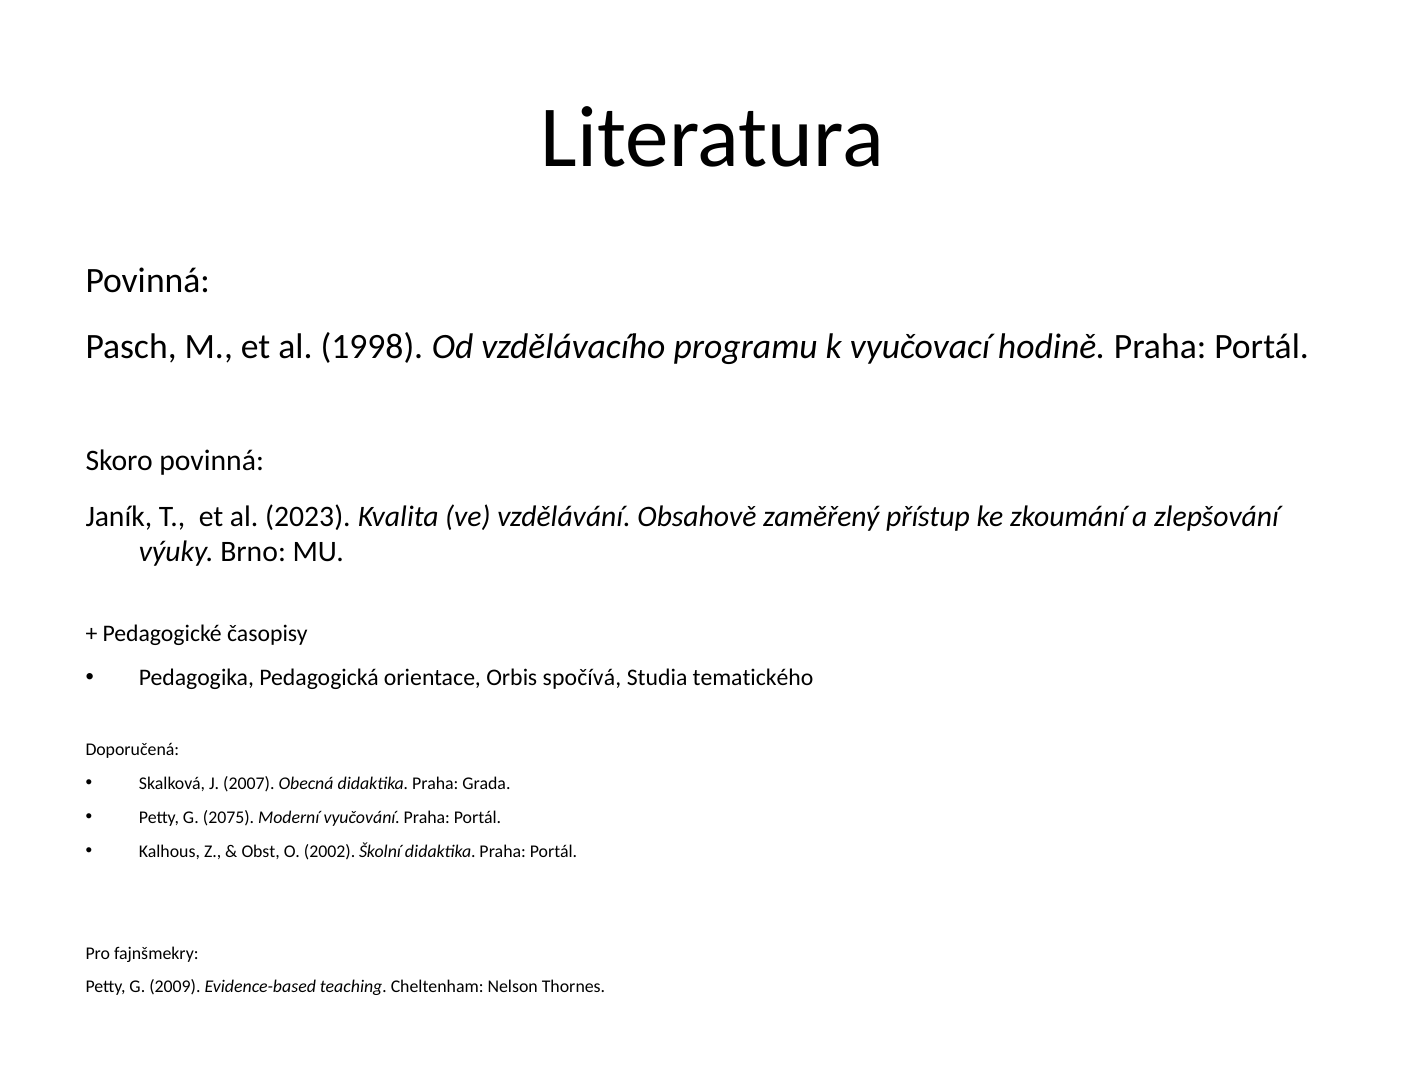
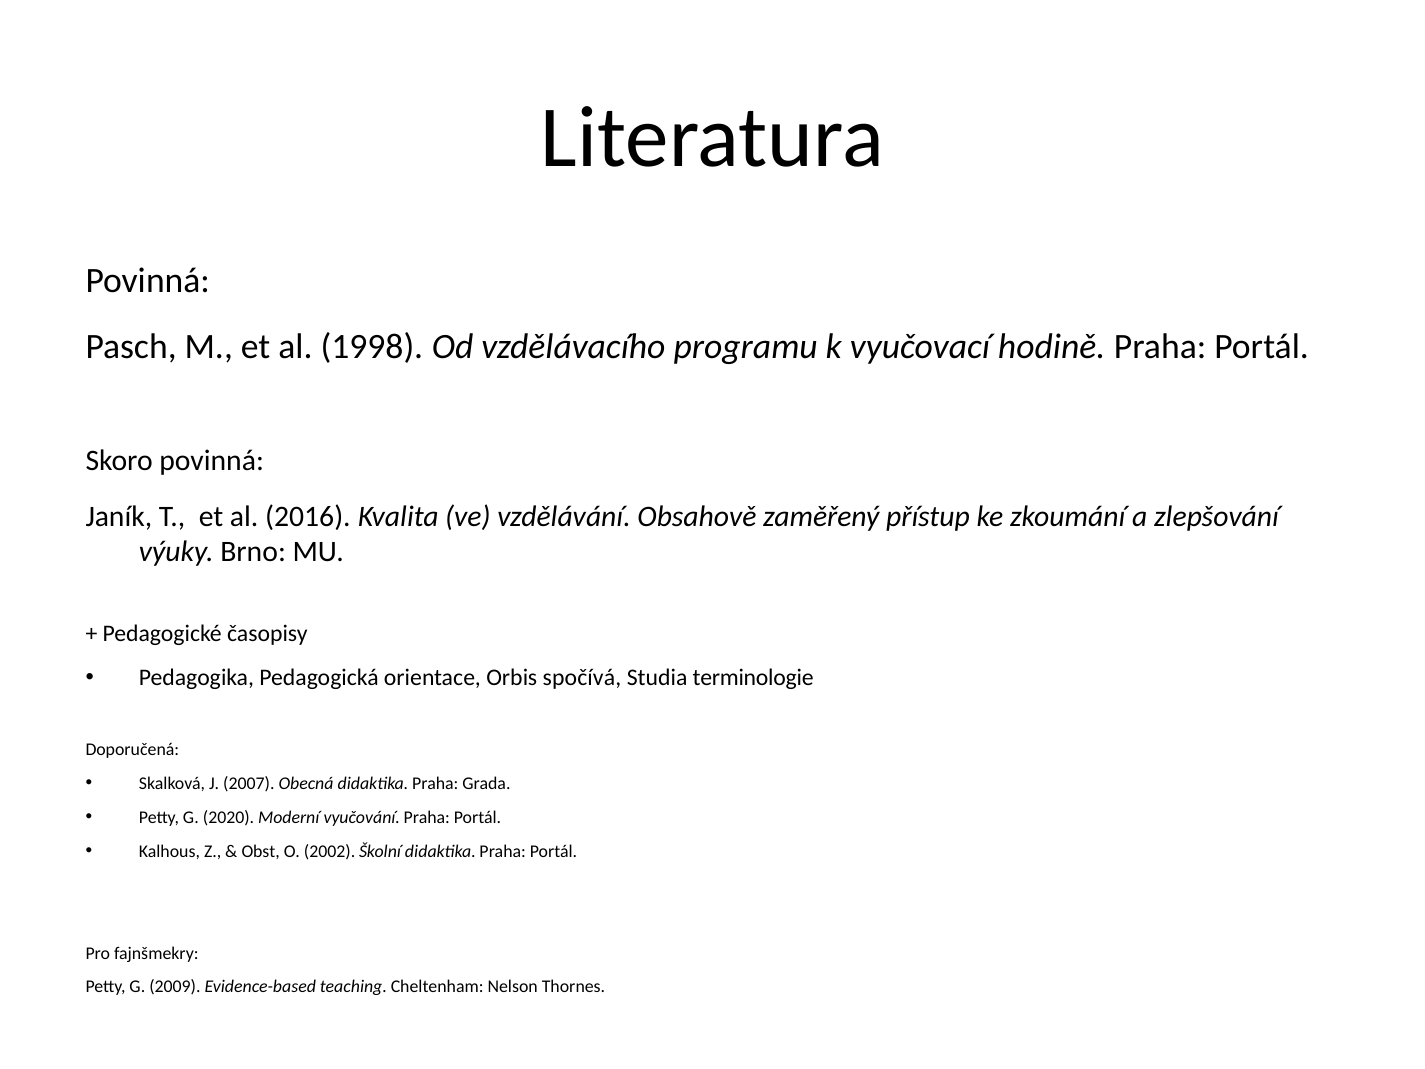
2023: 2023 -> 2016 (308, 516)
tematického: tematického -> terminologie (753, 678)
2075: 2075 -> 2020 (229, 817)
